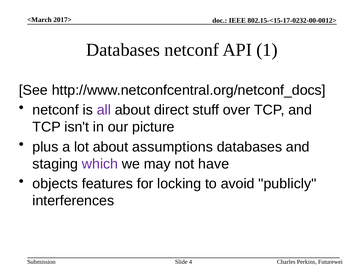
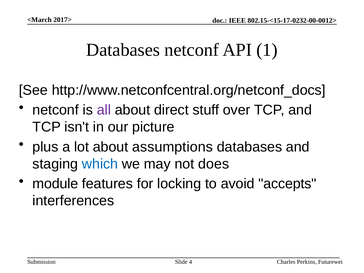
which colour: purple -> blue (100, 164)
have: have -> does (214, 164)
objects: objects -> module (55, 184)
publicly: publicly -> accepts (287, 184)
